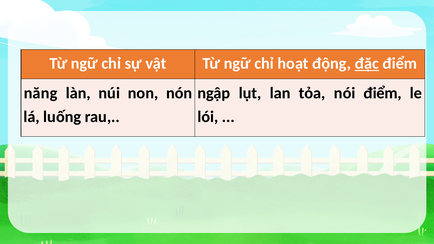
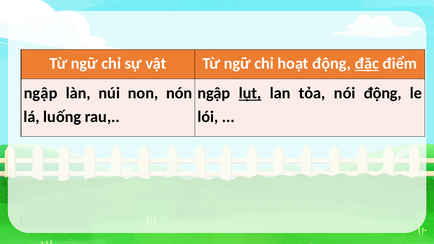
năng: năng -> ngập (41, 93)
lụt underline: none -> present (250, 93)
nói điểm: điểm -> động (383, 93)
